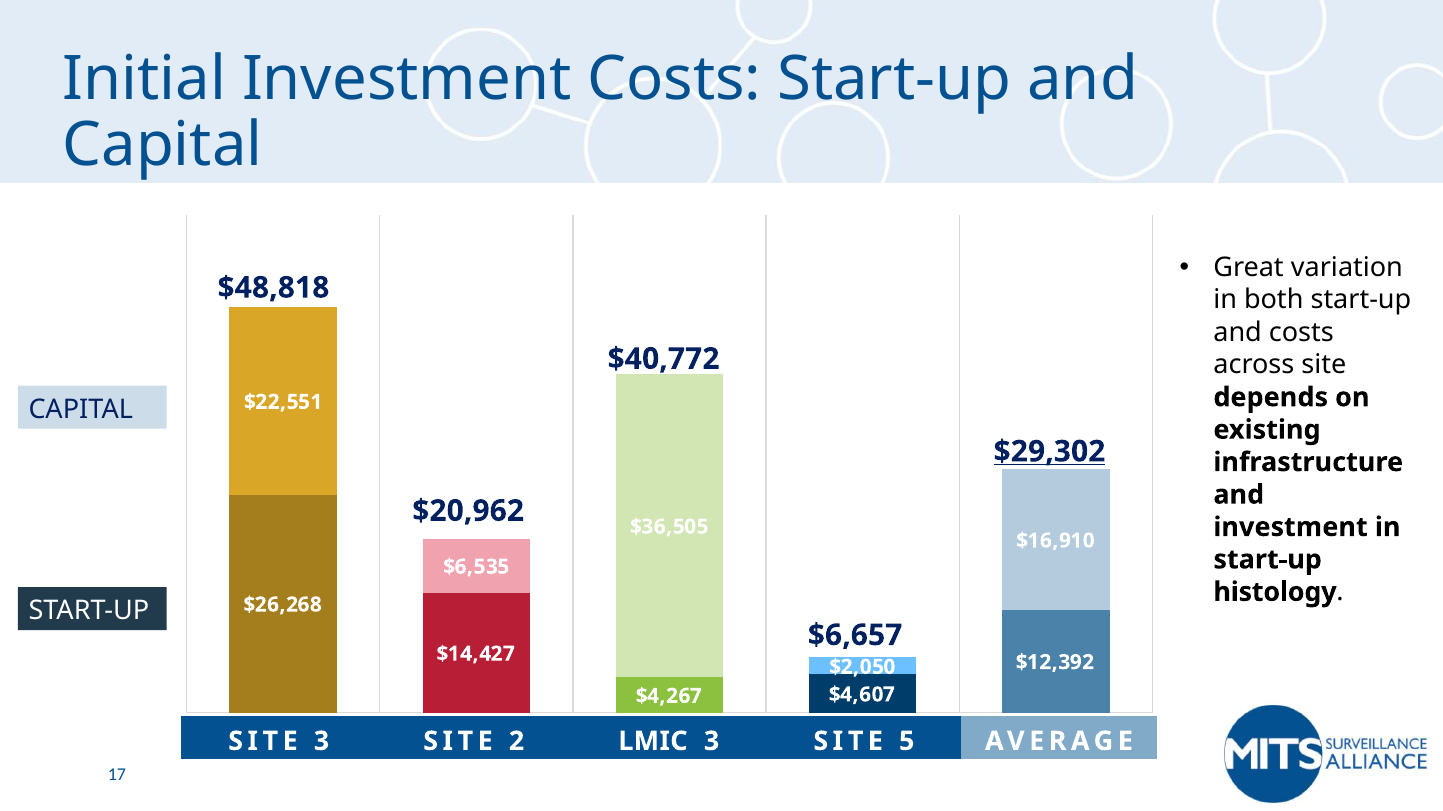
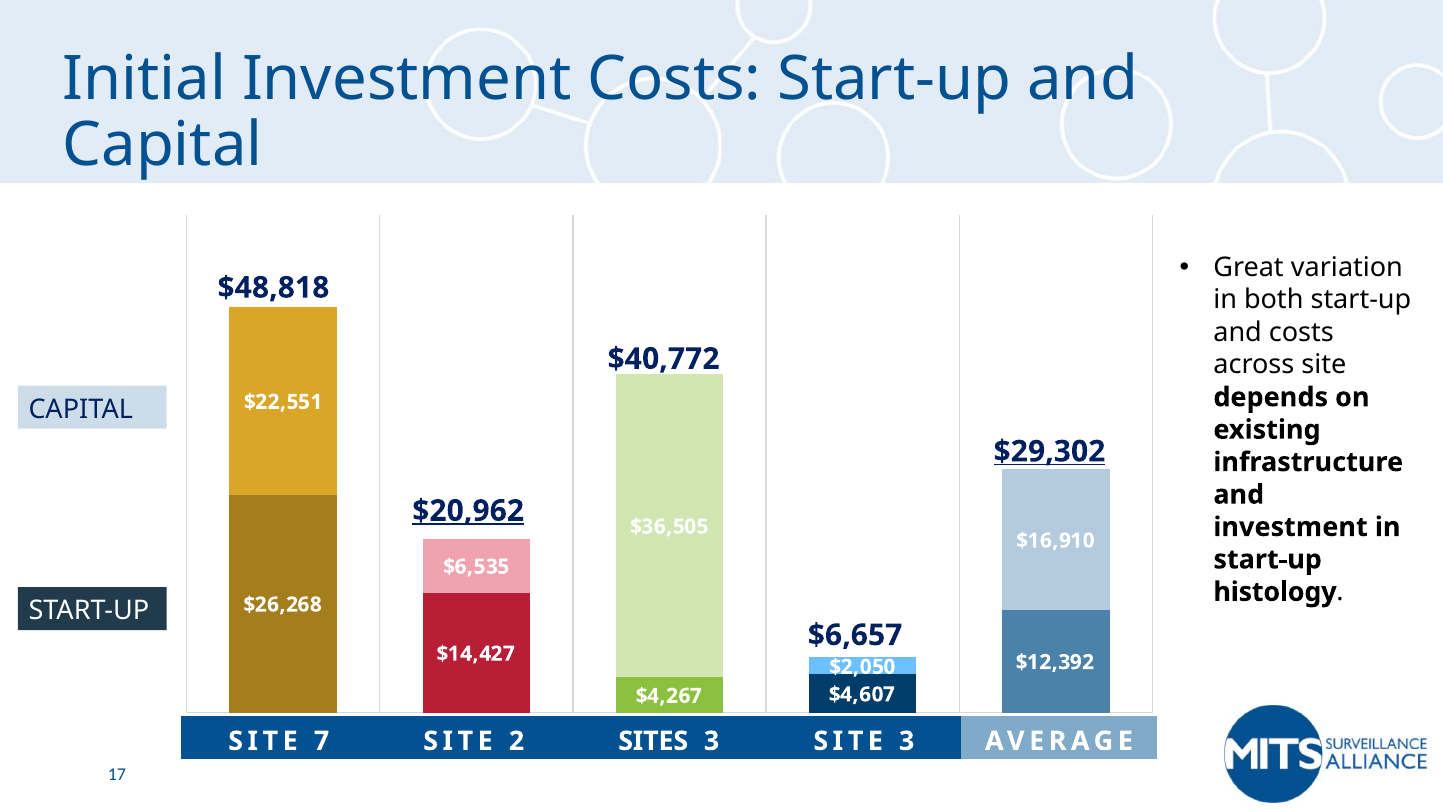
$20,962 underline: none -> present (468, 511)
3: 3 -> 7 (322, 742)
LMIC: LMIC -> SITES (653, 742)
3 SITE 5: 5 -> 3 (907, 742)
